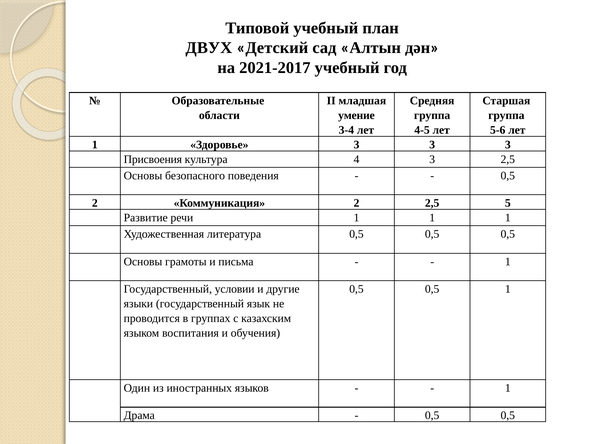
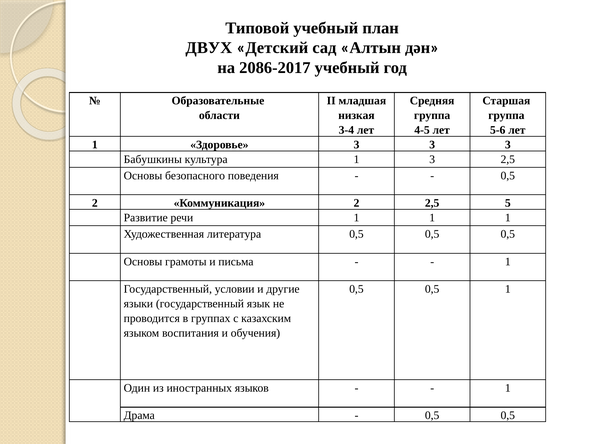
2021-2017: 2021-2017 -> 2086-2017 (275, 68)
умение: умение -> низкая (356, 115)
Присвоения: Присвоения -> Бабушкины (153, 159)
культура 4: 4 -> 1 (356, 159)
